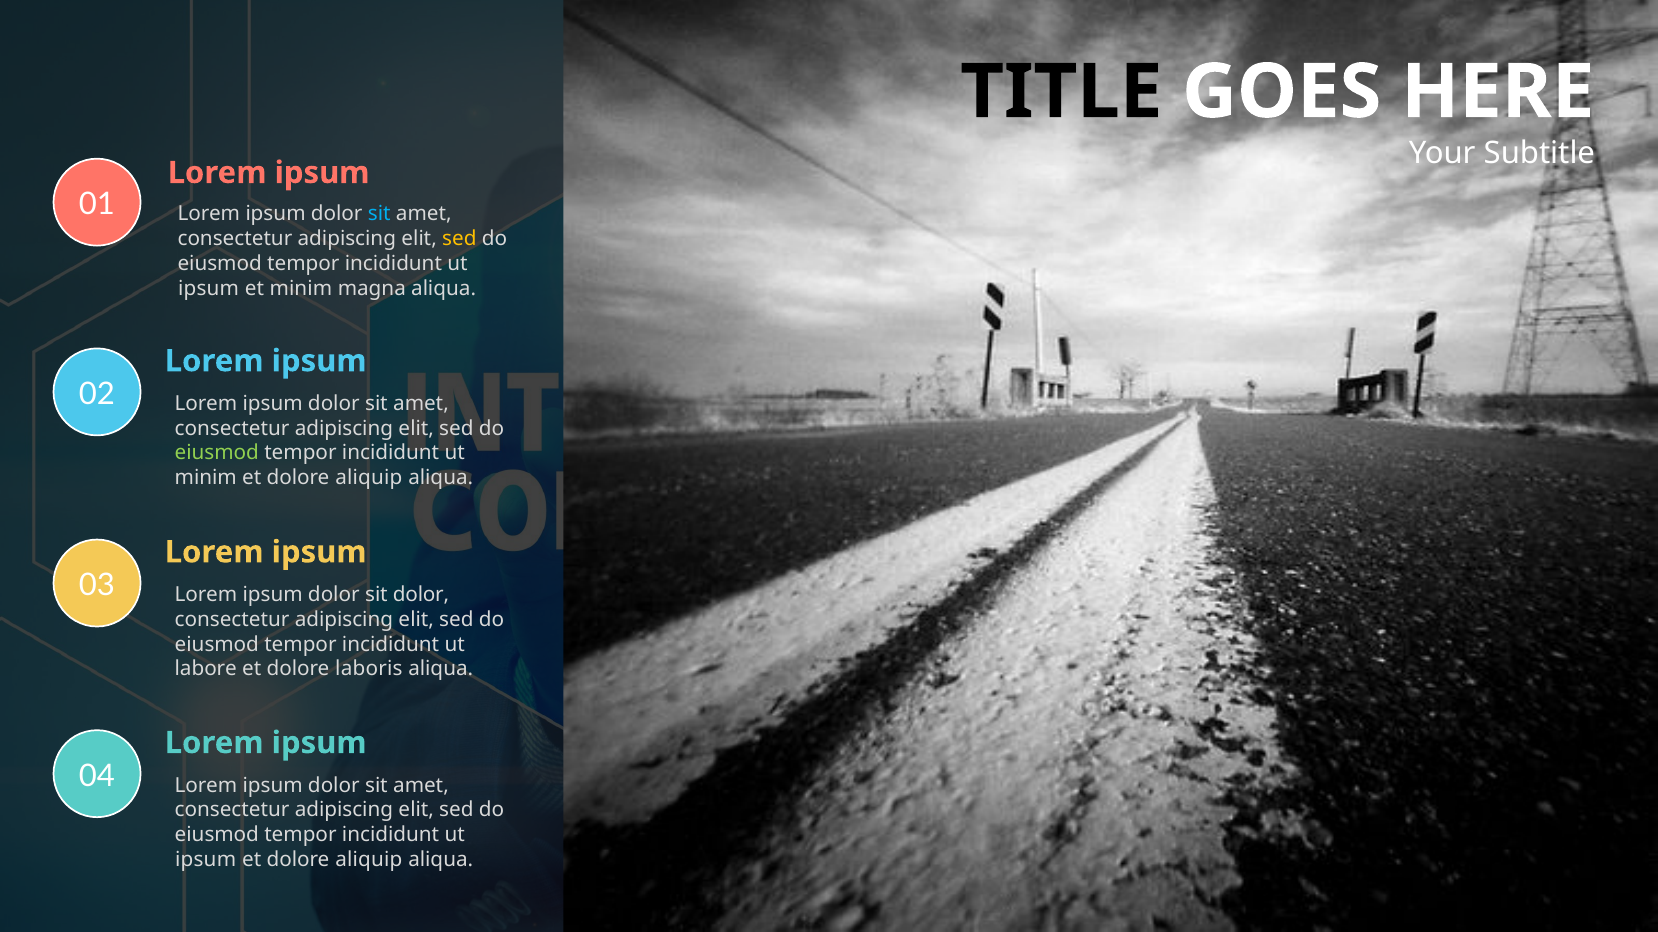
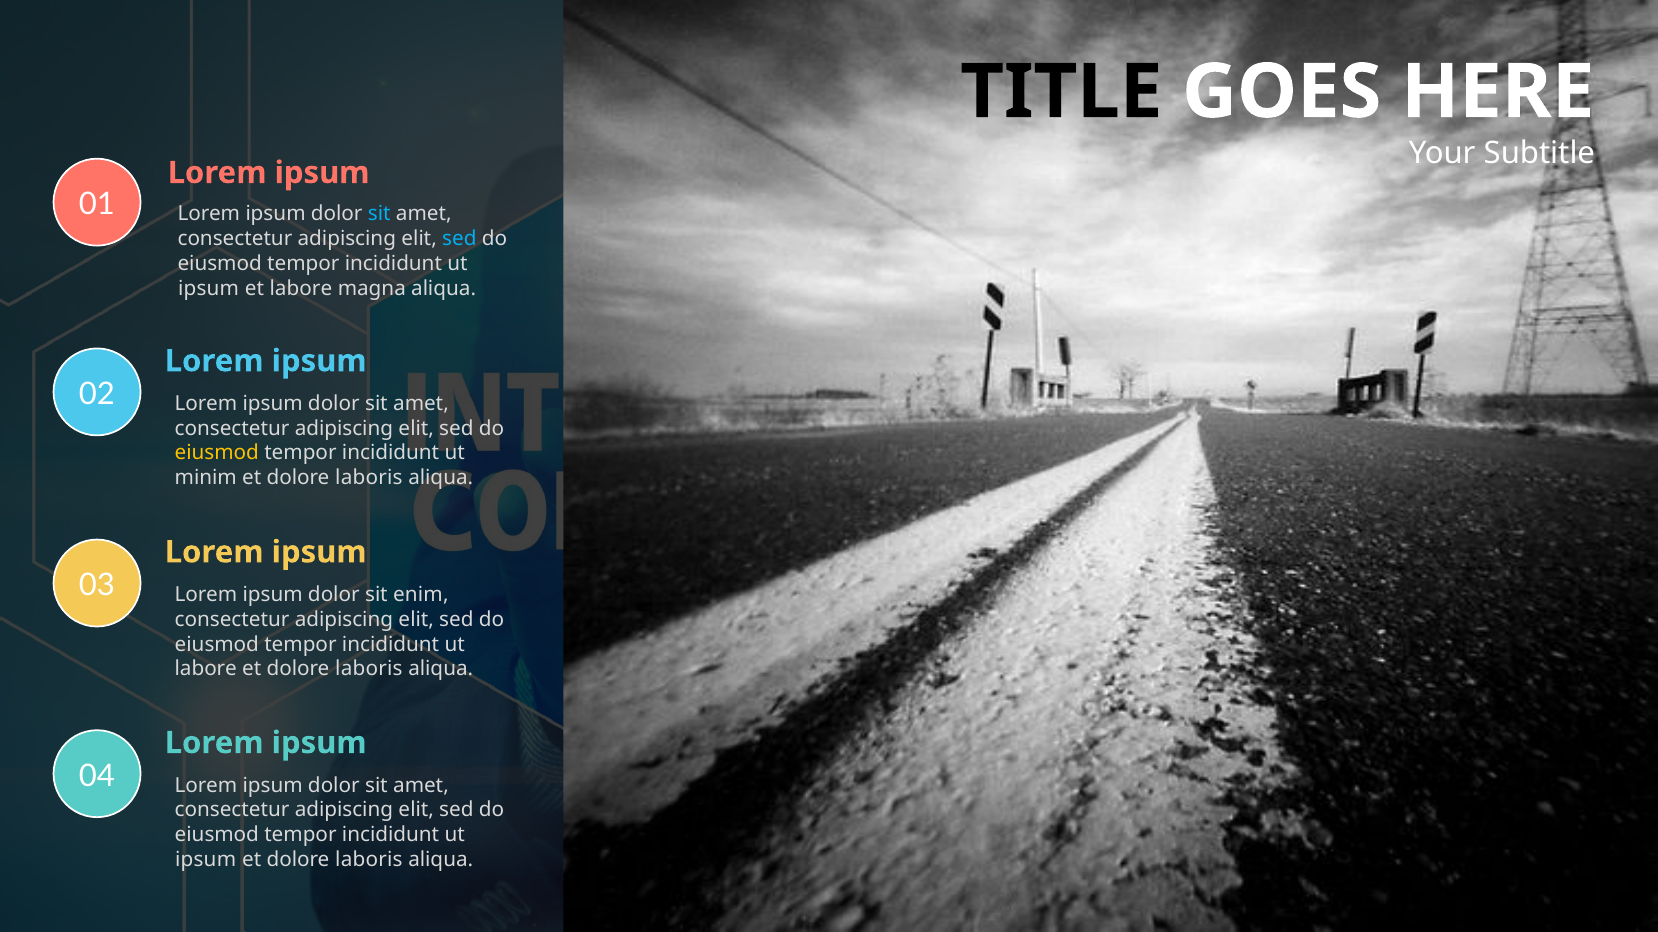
sed colour: yellow -> light blue (459, 239)
et minim: minim -> labore (301, 288)
eiusmod colour: light green -> yellow (217, 453)
aliquip: aliquip -> laboris (369, 478)
sit dolor: dolor -> enim (421, 595)
aliquip: aliquip -> laboris (369, 860)
